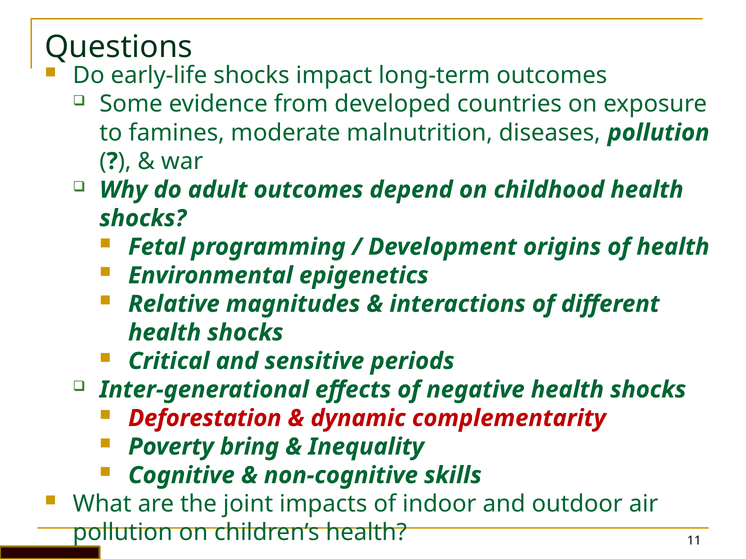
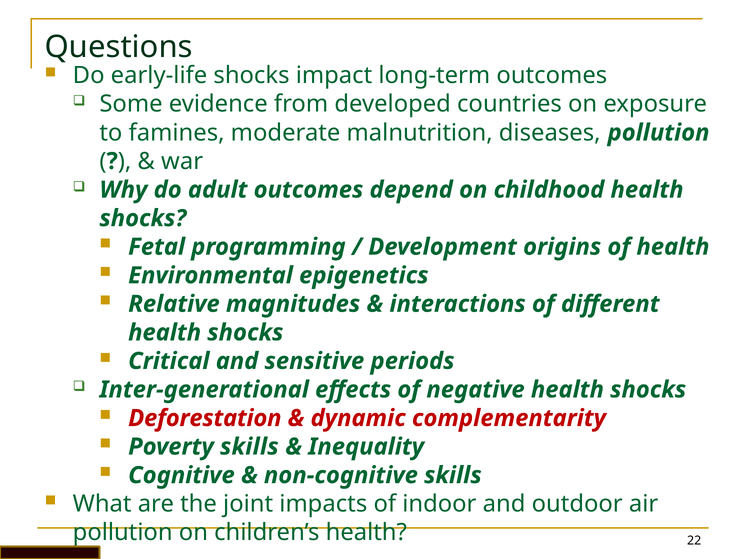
Poverty bring: bring -> skills (249, 447)
11: 11 -> 22 (694, 541)
